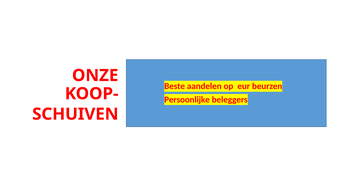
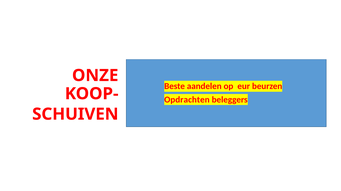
Persoonlijke: Persoonlijke -> Opdrachten (187, 100)
